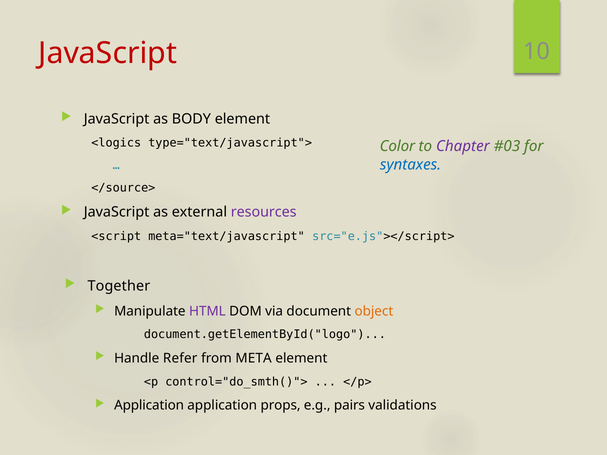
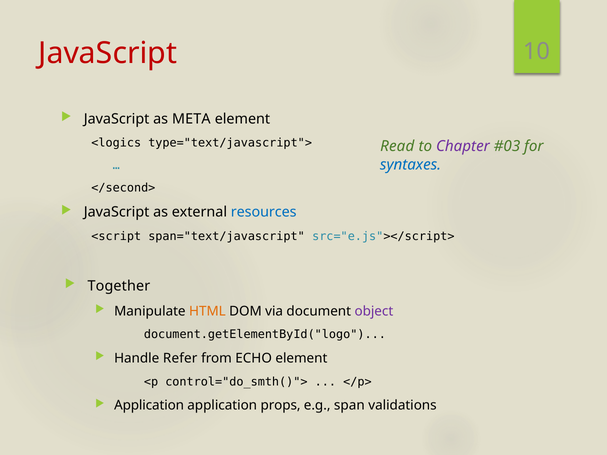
BODY: BODY -> META (191, 119)
Color: Color -> Read (397, 147)
</source>: </source> -> </second> (123, 188)
resources colour: purple -> blue (264, 212)
meta="text/javascript: meta="text/javascript -> span="text/javascript (227, 236)
HTML colour: purple -> orange (207, 311)
object colour: orange -> purple (374, 311)
META: META -> ECHO (254, 359)
pairs: pairs -> span (349, 406)
